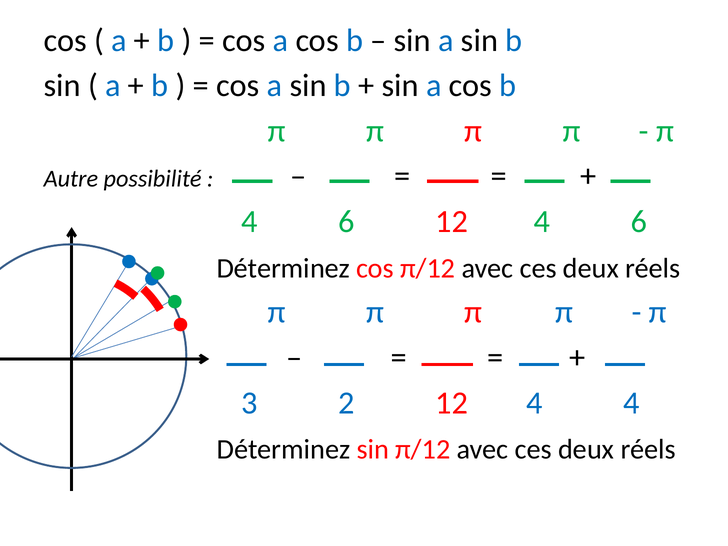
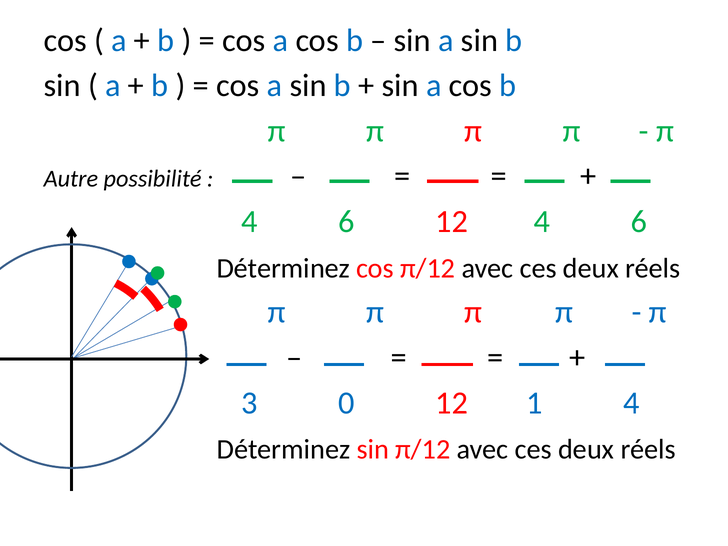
2: 2 -> 0 (346, 403)
4: 4 -> 1 (535, 403)
